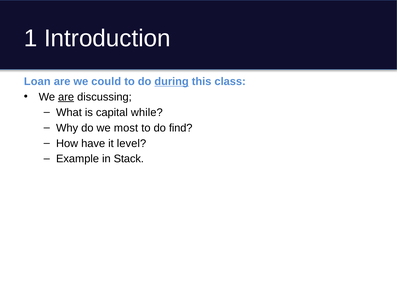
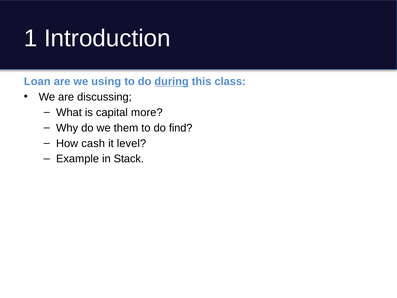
could: could -> using (106, 81)
are underline: present -> none (66, 97)
while: while -> more (147, 112)
most: most -> them (126, 128)
have: have -> cash (93, 143)
